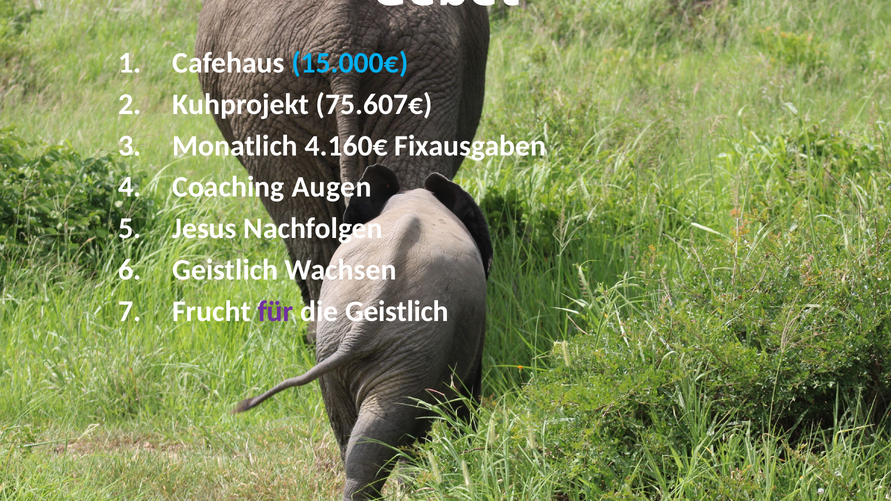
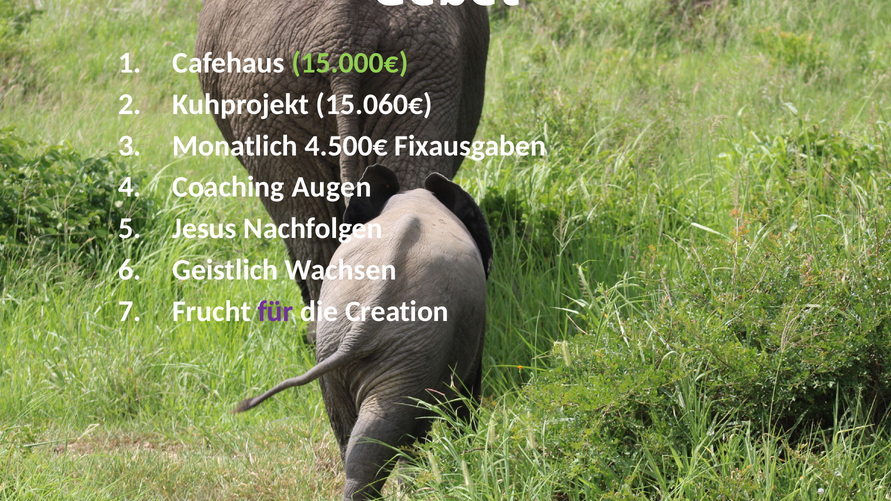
15.000€ colour: light blue -> light green (350, 63)
75.607€: 75.607€ -> 15.060€ (374, 104)
4.160€: 4.160€ -> 4.500€ (346, 146)
die Geistlich: Geistlich -> Creation (397, 311)
